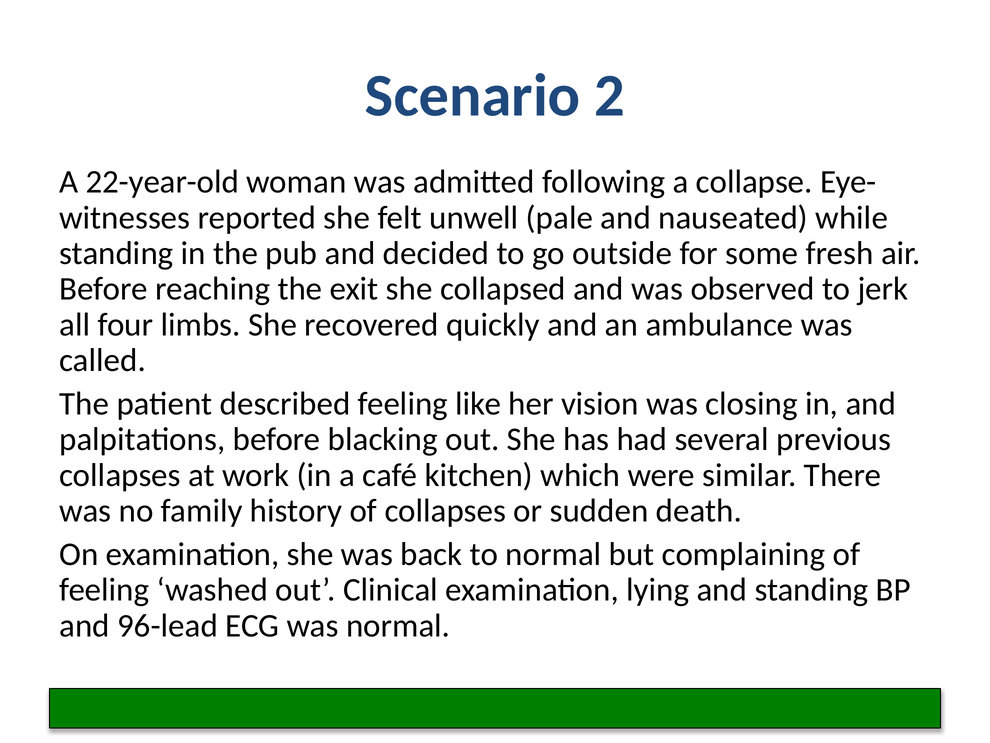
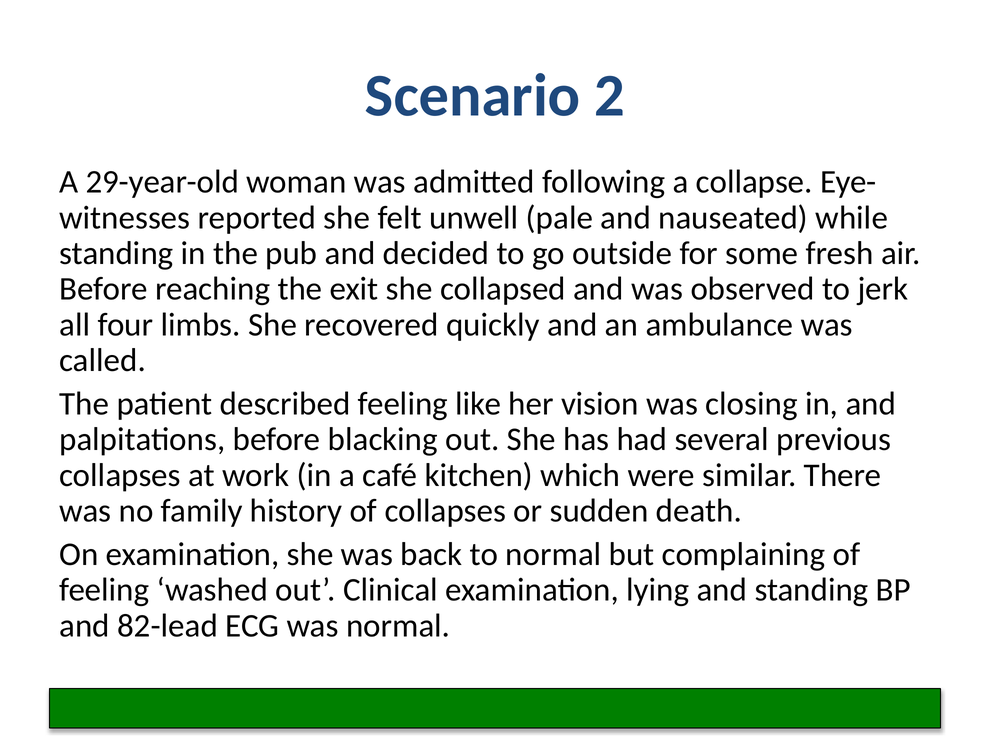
22-year-old: 22-year-old -> 29-year-old (162, 182)
96-lead: 96-lead -> 82-lead (168, 625)
